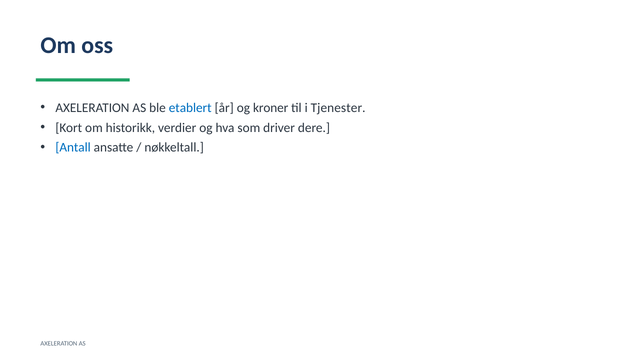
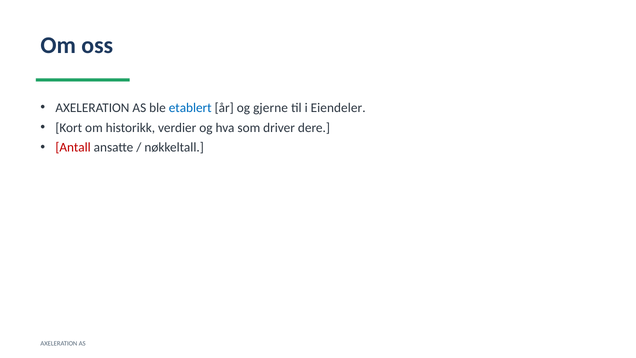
kroner: kroner -> gjerne (271, 108)
Tjenester: Tjenester -> Eiendeler (338, 108)
Antall colour: blue -> red (73, 147)
